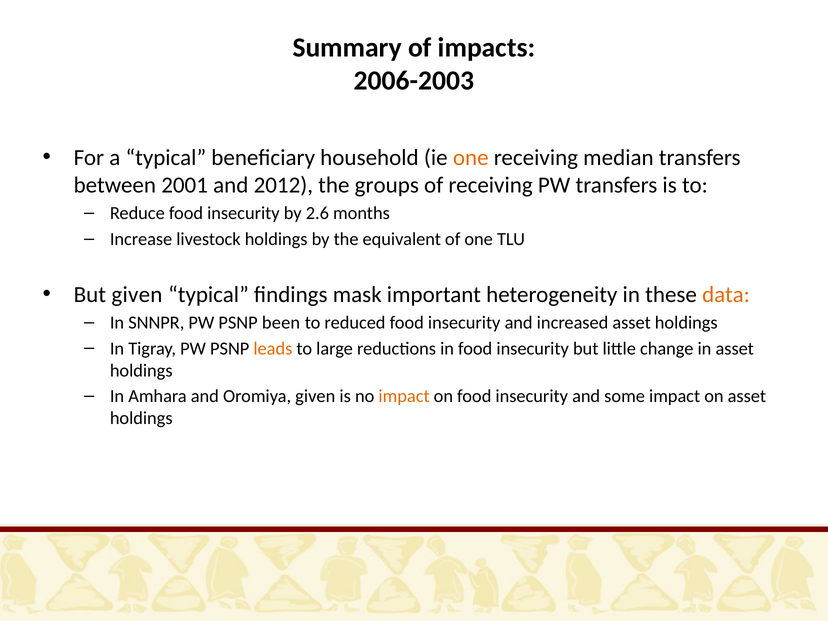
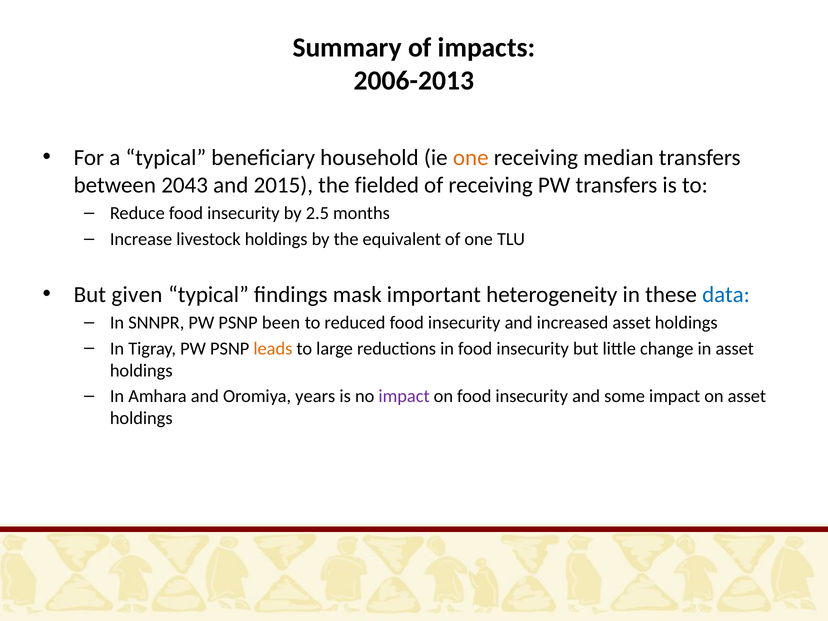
2006-2003: 2006-2003 -> 2006-2013 (414, 81)
2001: 2001 -> 2043 (185, 185)
2012: 2012 -> 2015 (283, 185)
groups: groups -> fielded (387, 185)
2.6: 2.6 -> 2.5 (317, 213)
data colour: orange -> blue (726, 295)
Oromiya given: given -> years (315, 396)
impact colour: orange -> purple (404, 396)
